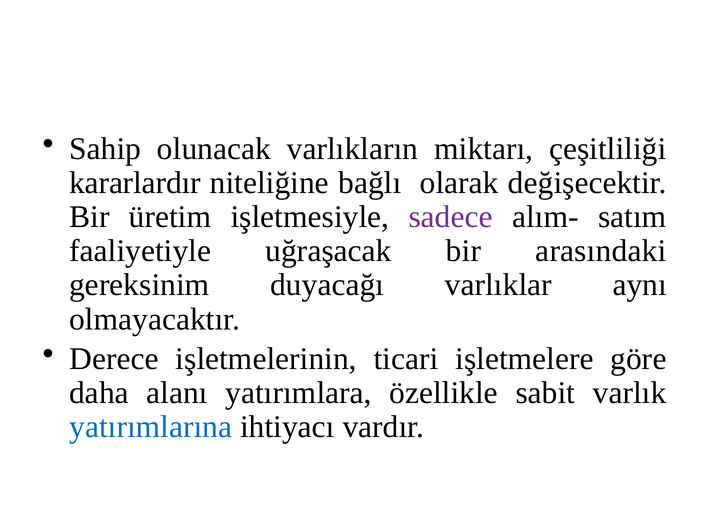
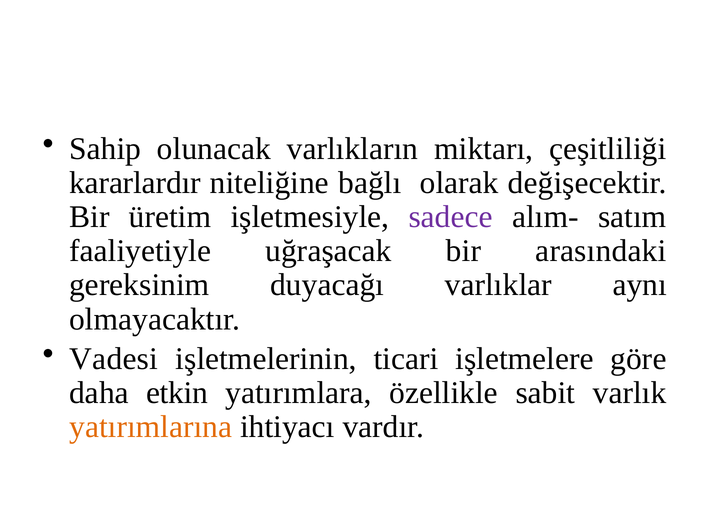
Derece: Derece -> Vadesi (114, 359)
alanı: alanı -> etkin (177, 393)
yatırımlarına colour: blue -> orange (151, 427)
